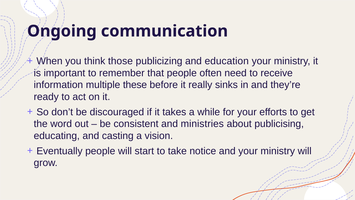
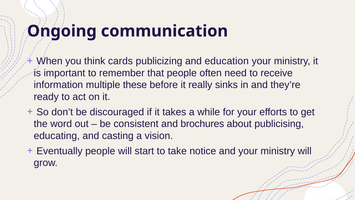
those: those -> cards (120, 61)
ministries: ministries -> brochures (202, 124)
